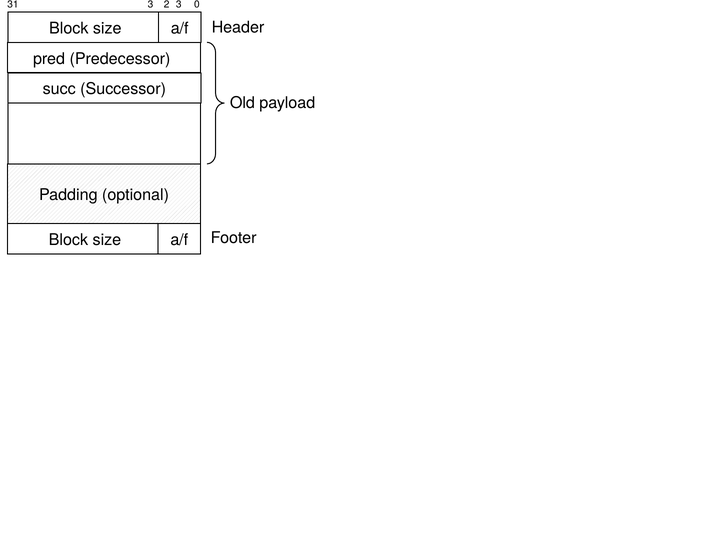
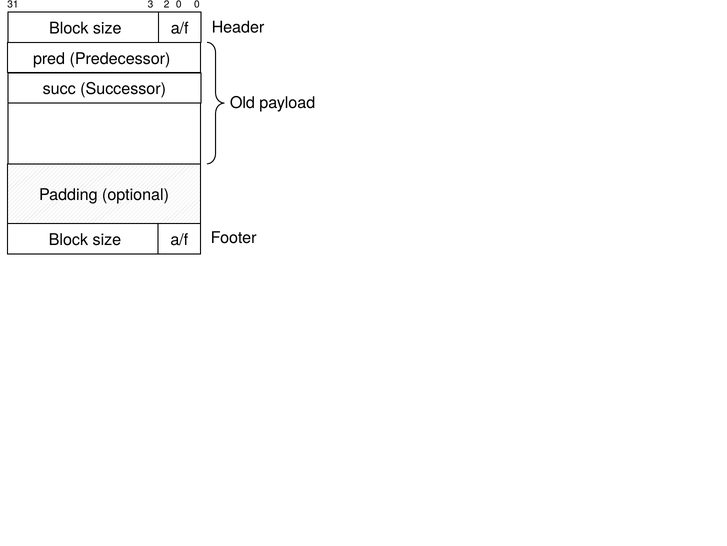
31 3: 3 -> 0 (179, 4)
